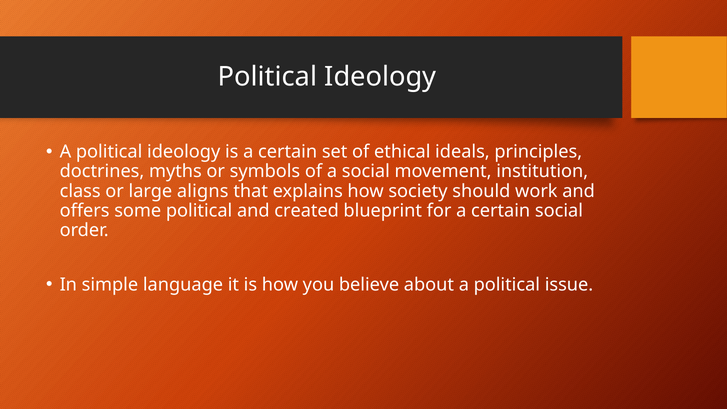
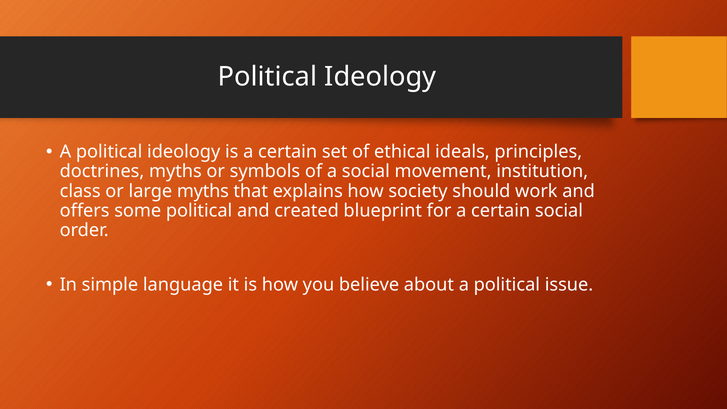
large aligns: aligns -> myths (203, 191)
